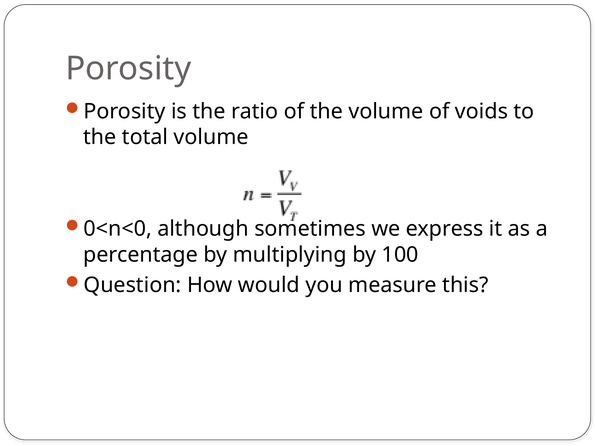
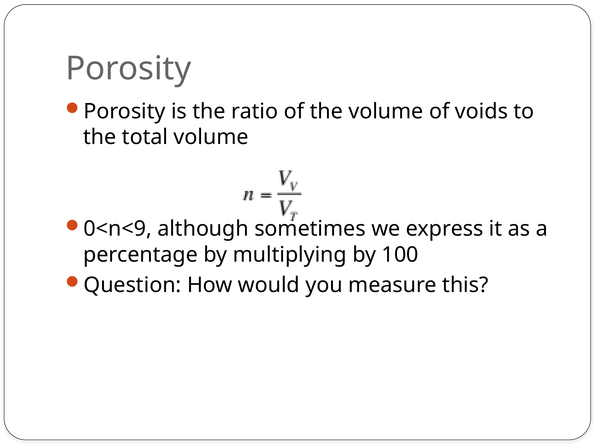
0<n<0: 0<n<0 -> 0<n<9 (118, 229)
